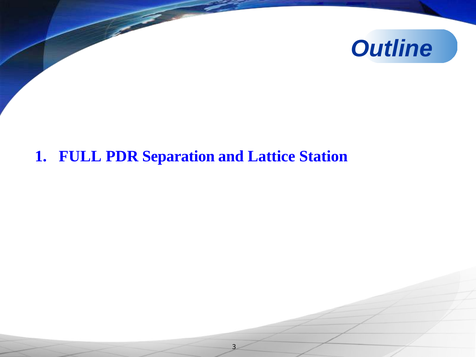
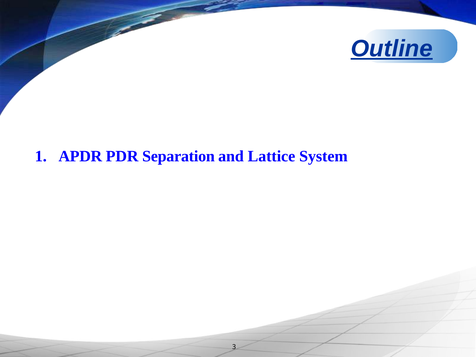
Outline underline: none -> present (392, 49)
FULL: FULL -> APDR (80, 156)
Station: Station -> System (323, 156)
